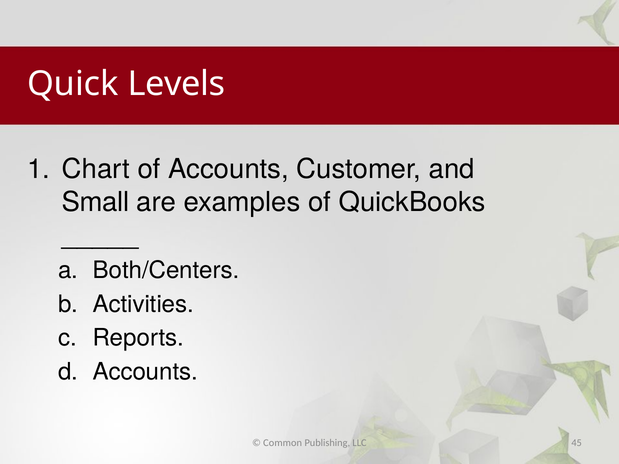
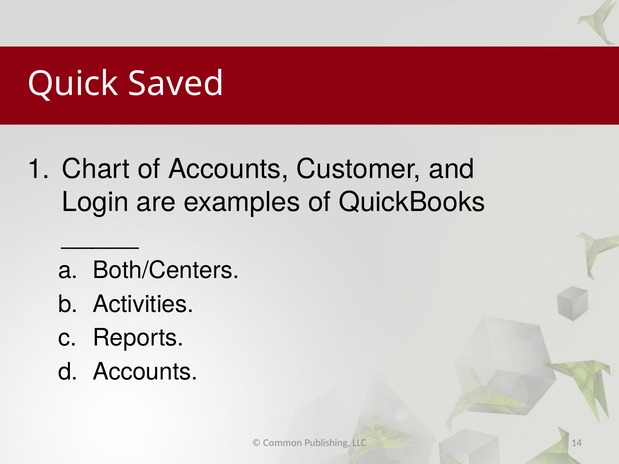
Levels: Levels -> Saved (176, 84)
Small: Small -> Login (95, 202)
45: 45 -> 14 (577, 443)
